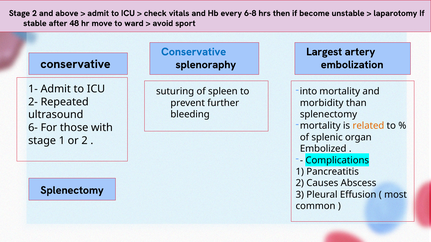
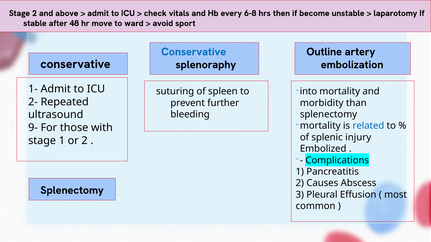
Largest: Largest -> Outline (324, 52)
related colour: orange -> blue (368, 126)
6-: 6- -> 9- (33, 128)
organ: organ -> injury (358, 138)
